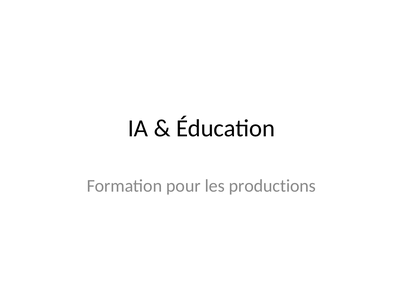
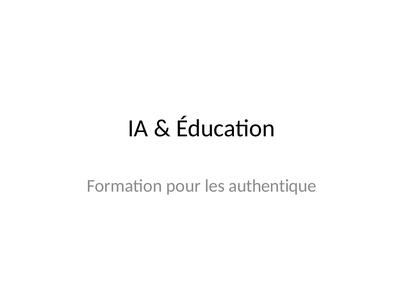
productions: productions -> authentique (272, 185)
